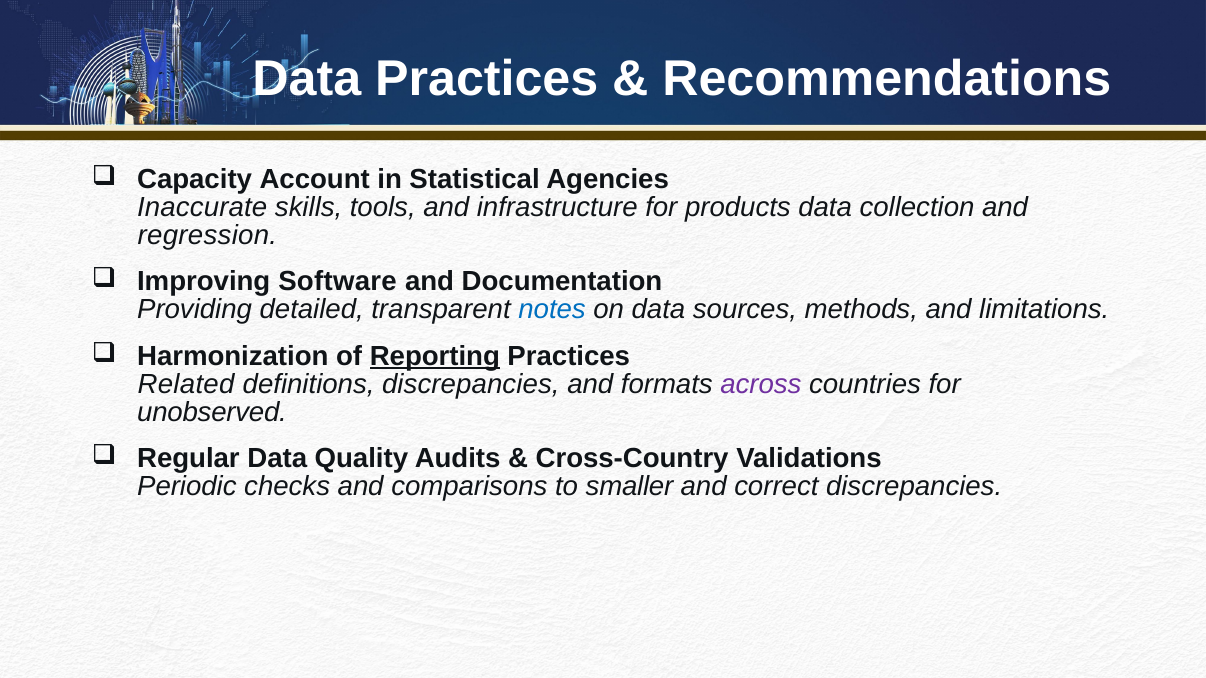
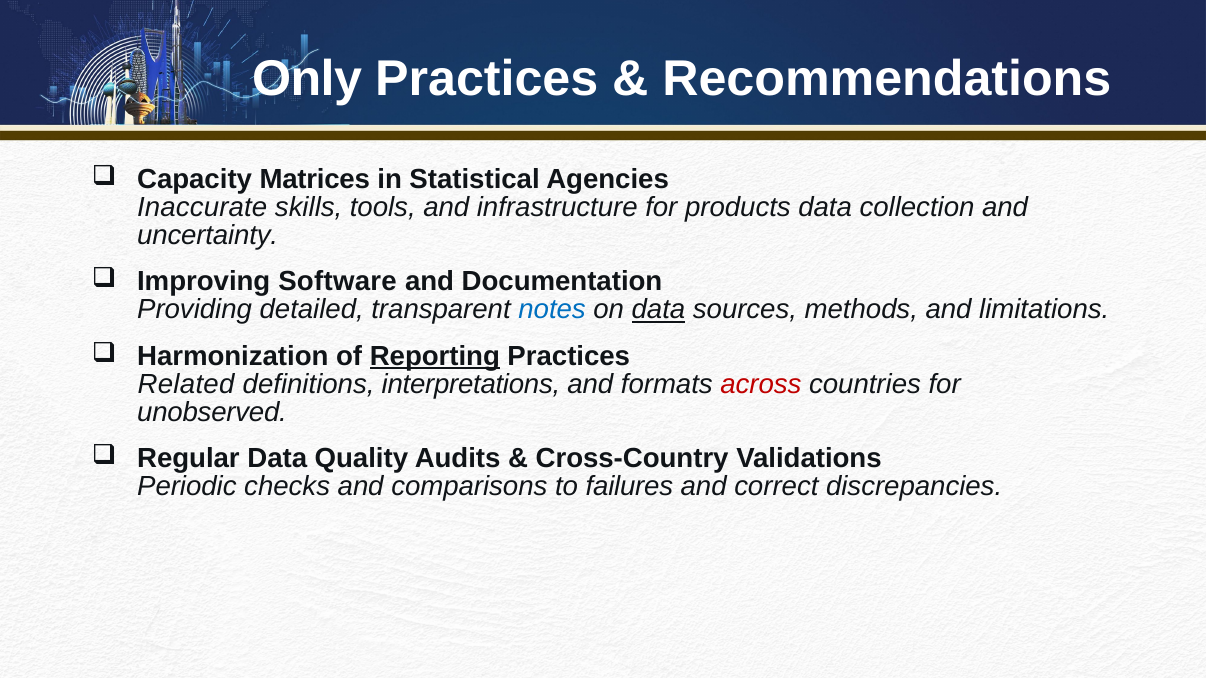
Data: Data -> Only (307, 79)
Account: Account -> Matrices (315, 180)
regression: regression -> uncertainty (208, 236)
data underline: none -> present (658, 310)
definitions discrepancies: discrepancies -> interpretations (471, 384)
across colour: purple -> red (761, 384)
smaller: smaller -> failures (629, 486)
